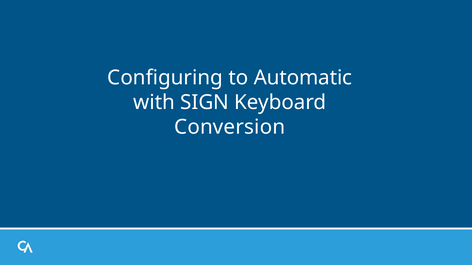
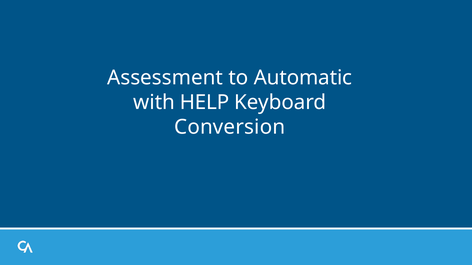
Configuring: Configuring -> Assessment (165, 78)
SIGN: SIGN -> HELP (205, 103)
